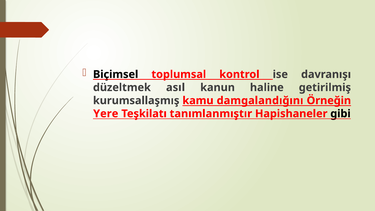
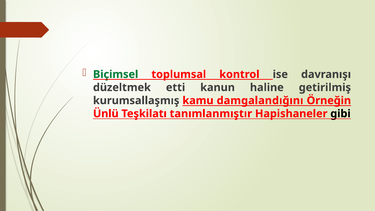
Biçimsel colour: black -> green (116, 74)
asıl: asıl -> etti (176, 87)
Yere: Yere -> Ünlü (106, 114)
